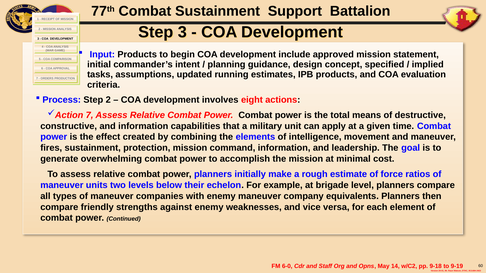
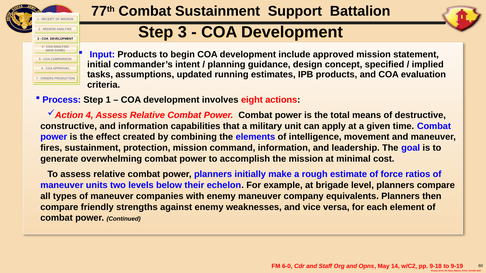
Step 2: 2 -> 1 (108, 100)
7: 7 -> 4 (90, 115)
